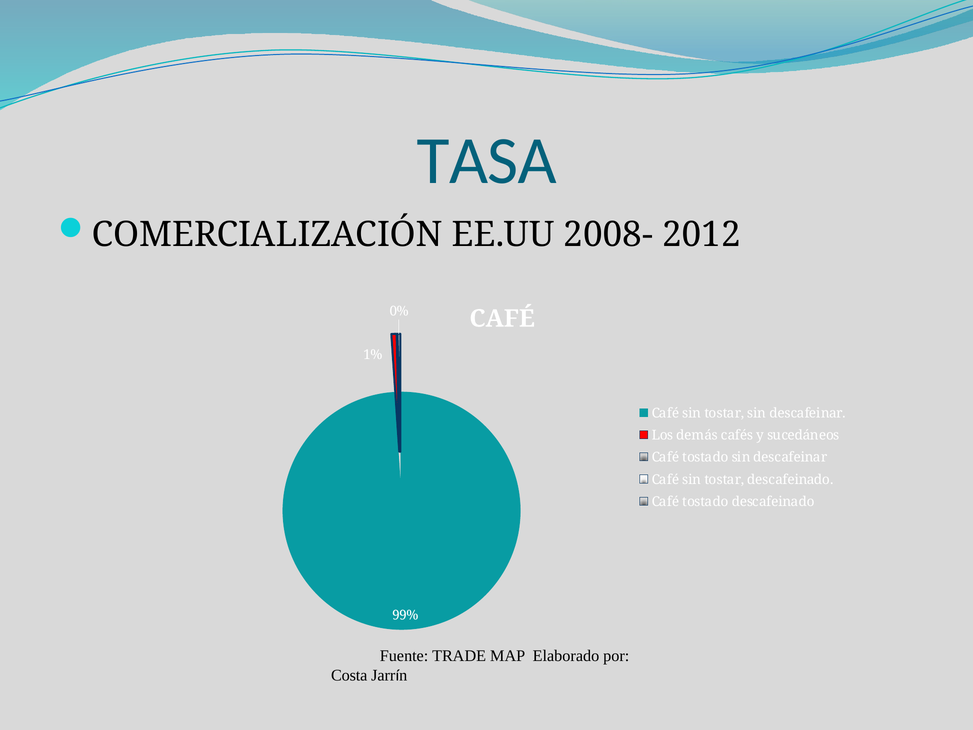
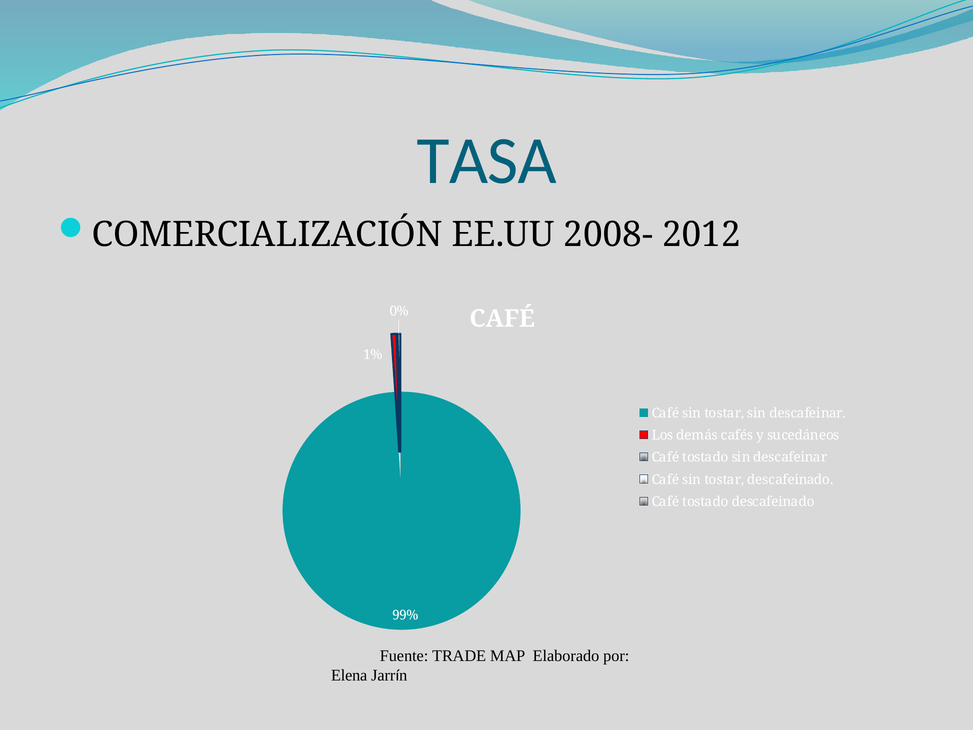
Costa: Costa -> Elena (349, 675)
